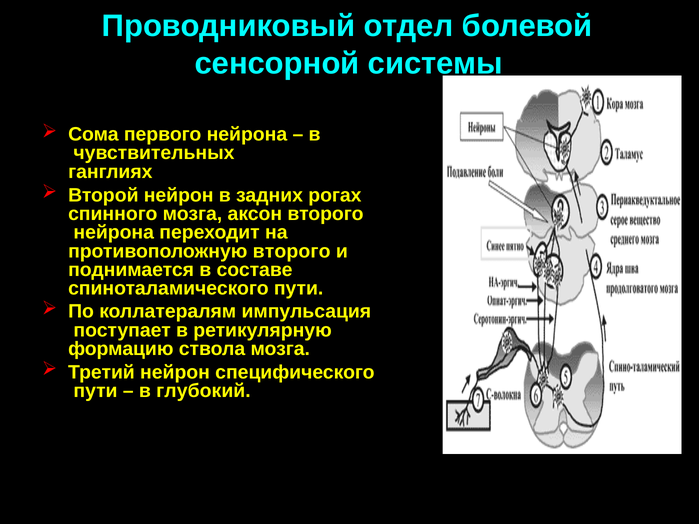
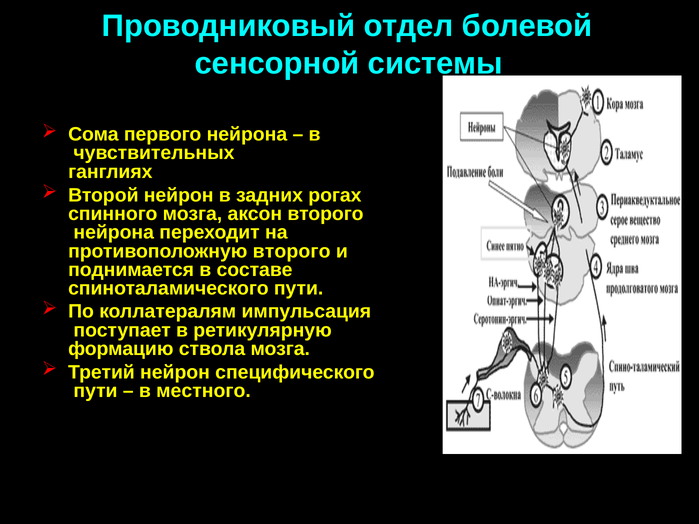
глубокий: глубокий -> местного (204, 391)
